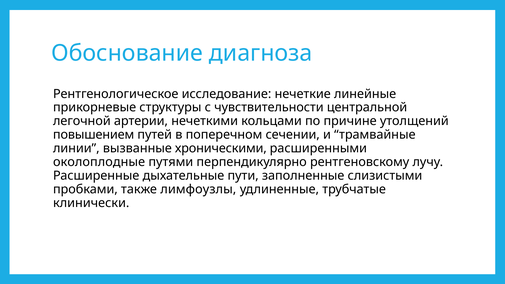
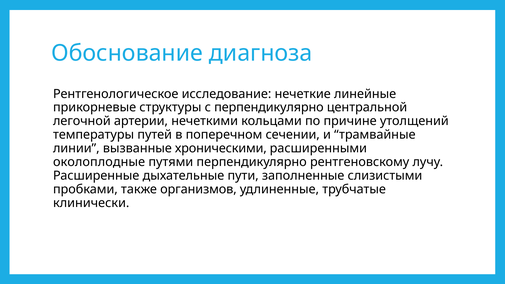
с чувствительности: чувствительности -> перпендикулярно (269, 107)
повышением: повышением -> температуры (94, 135)
лимфоузлы: лимфоузлы -> организмов (198, 189)
